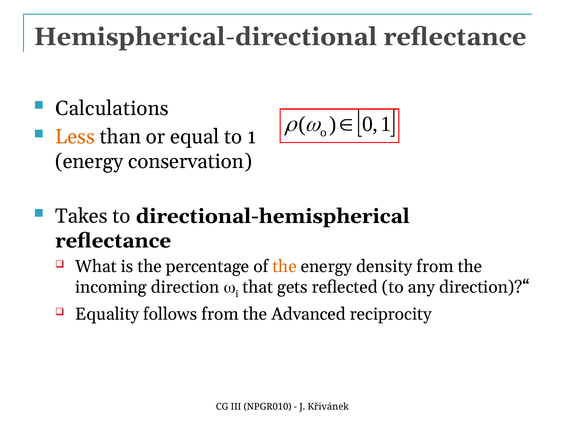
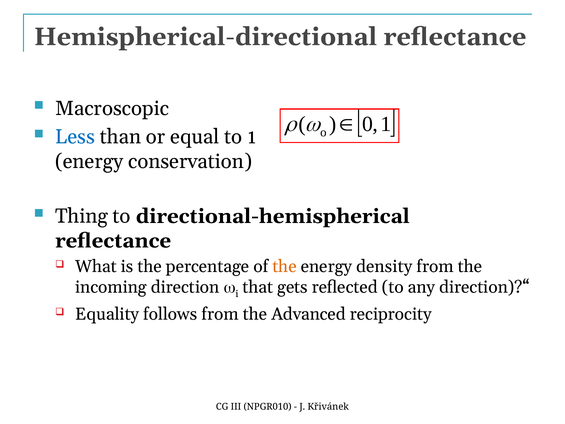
Calculations: Calculations -> Macroscopic (112, 108)
Less colour: orange -> blue (75, 137)
Takes: Takes -> Thing (81, 216)
